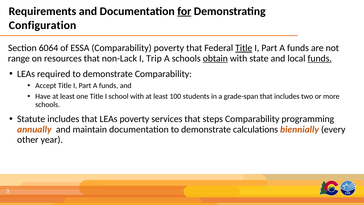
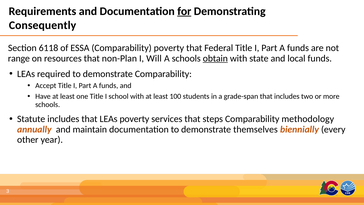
Configuration: Configuration -> Consequently (43, 25)
6064: 6064 -> 6118 (49, 48)
Title underline: present -> none (244, 48)
non-Lack: non-Lack -> non-Plan (119, 58)
Trip: Trip -> Will (154, 58)
funds underline: present -> none (320, 58)
programming: programming -> methodology (308, 119)
calculations: calculations -> themselves (255, 129)
